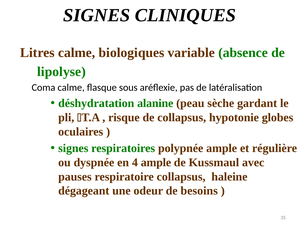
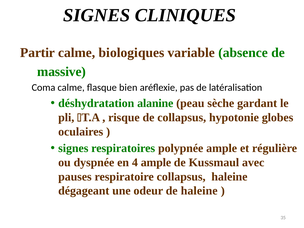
Litres: Litres -> Partir (38, 53)
lipolyse: lipolyse -> massive (62, 72)
sous: sous -> bien (128, 88)
de besoins: besoins -> haleine (199, 191)
